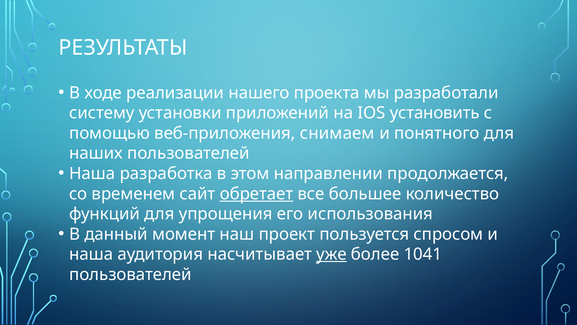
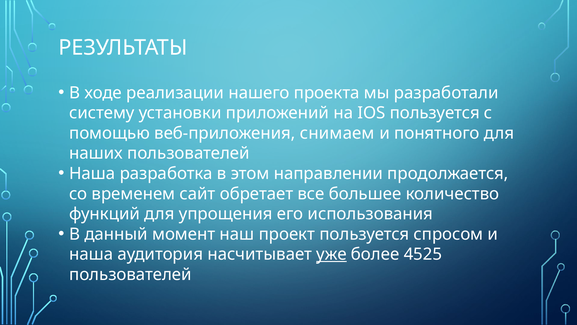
IOS установить: установить -> пользуется (435, 113)
обретает underline: present -> none (257, 194)
1041: 1041 -> 4525 (423, 254)
